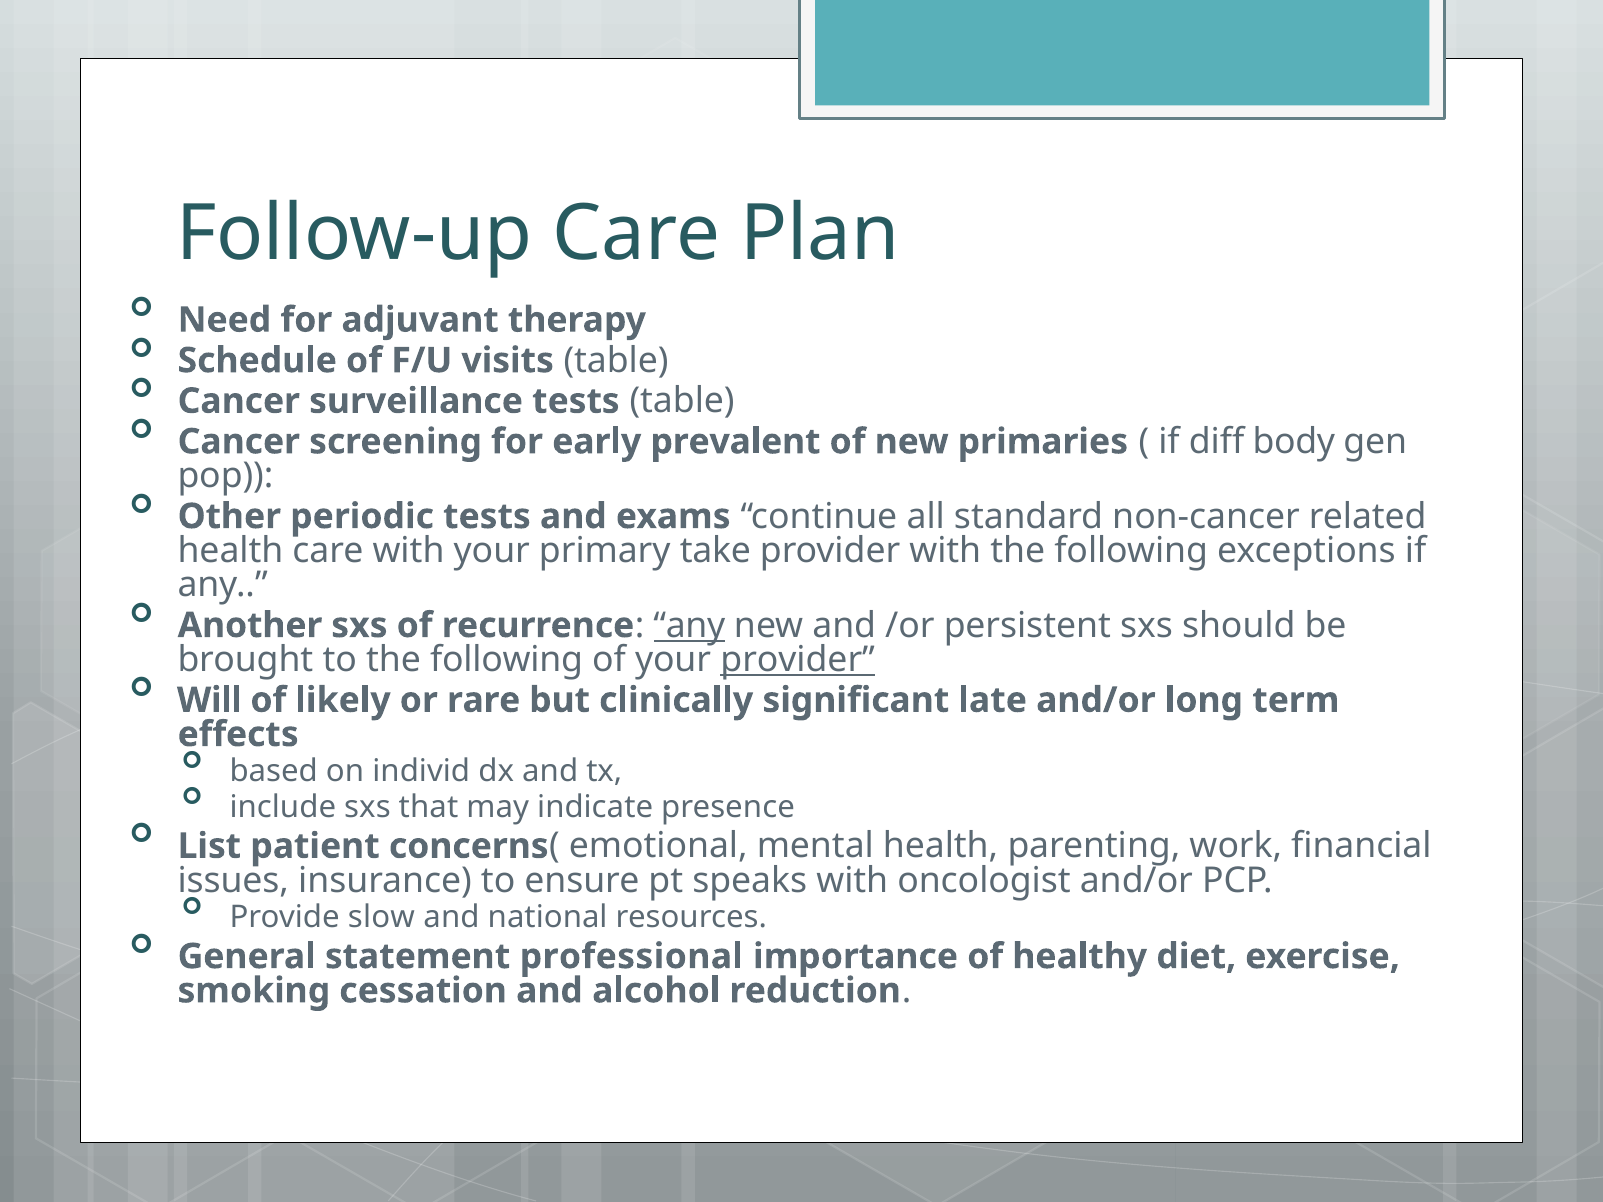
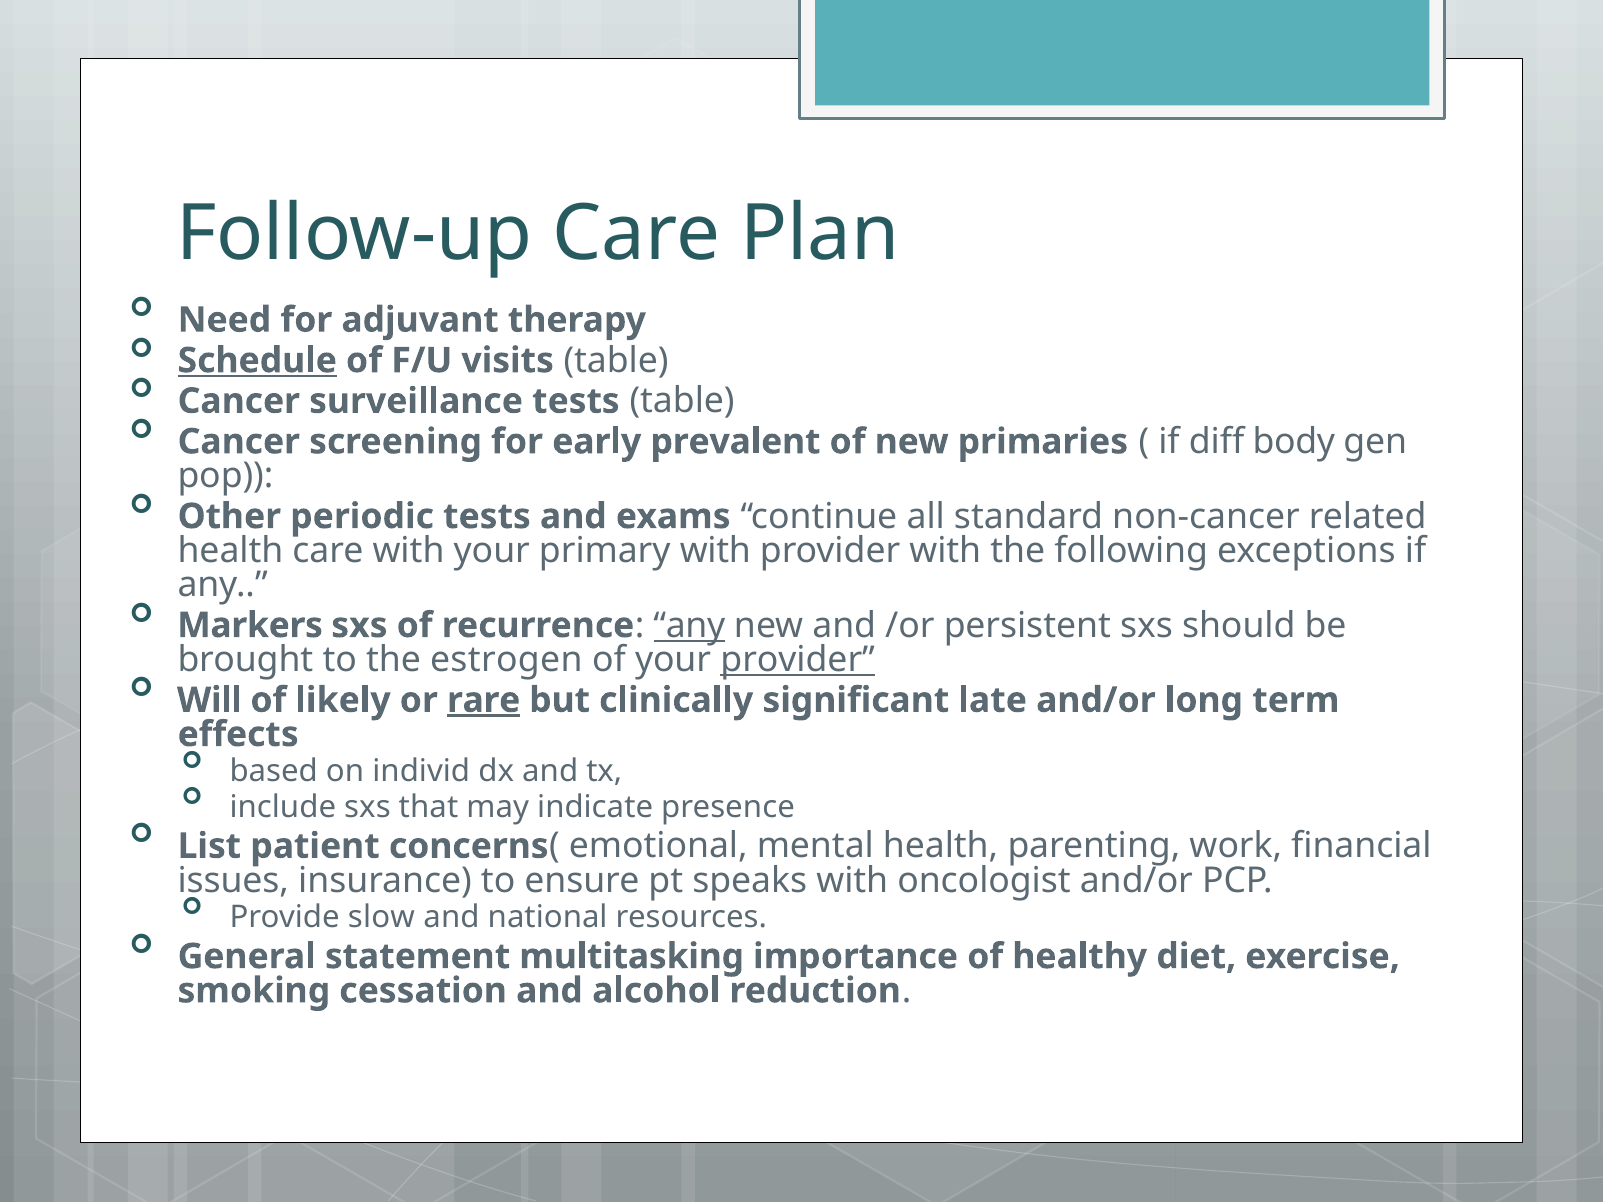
Schedule underline: none -> present (257, 361)
primary take: take -> with (715, 551)
Another: Another -> Markers (250, 626)
to the following: following -> estrogen (506, 660)
rare underline: none -> present (484, 700)
professional: professional -> multitasking (632, 957)
